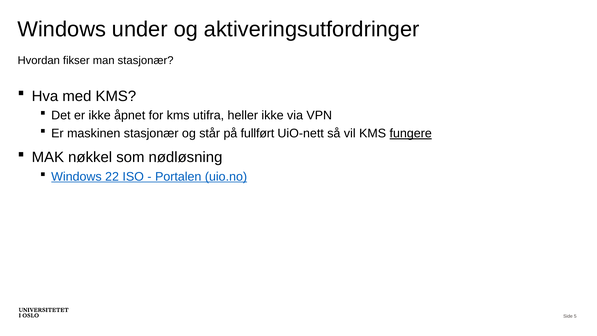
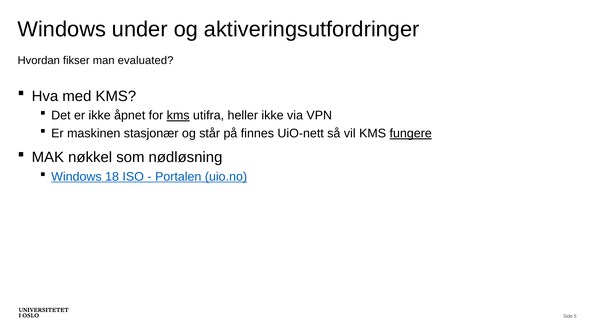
man stasjonær: stasjonær -> evaluated (146, 61)
kms underline: none -> present (178, 115)
fullført: fullført -> finnes (257, 133)
22: 22 -> 18 (112, 177)
